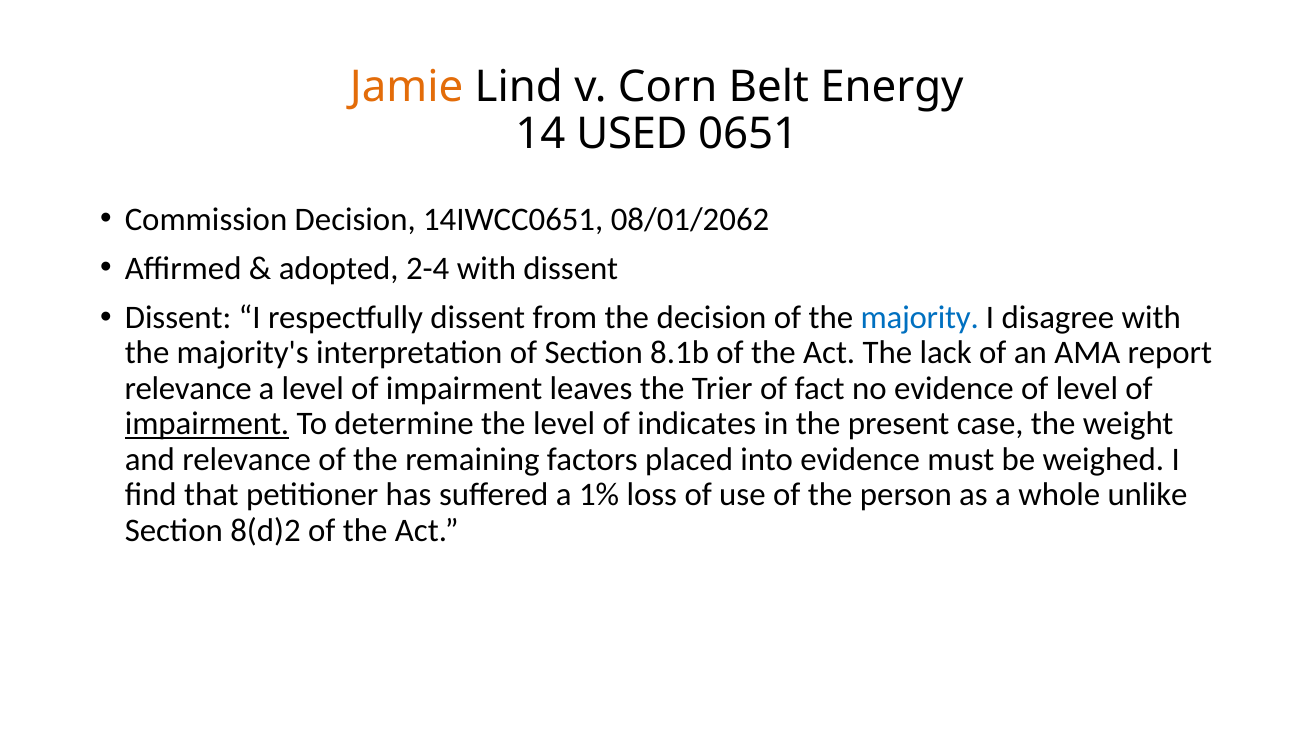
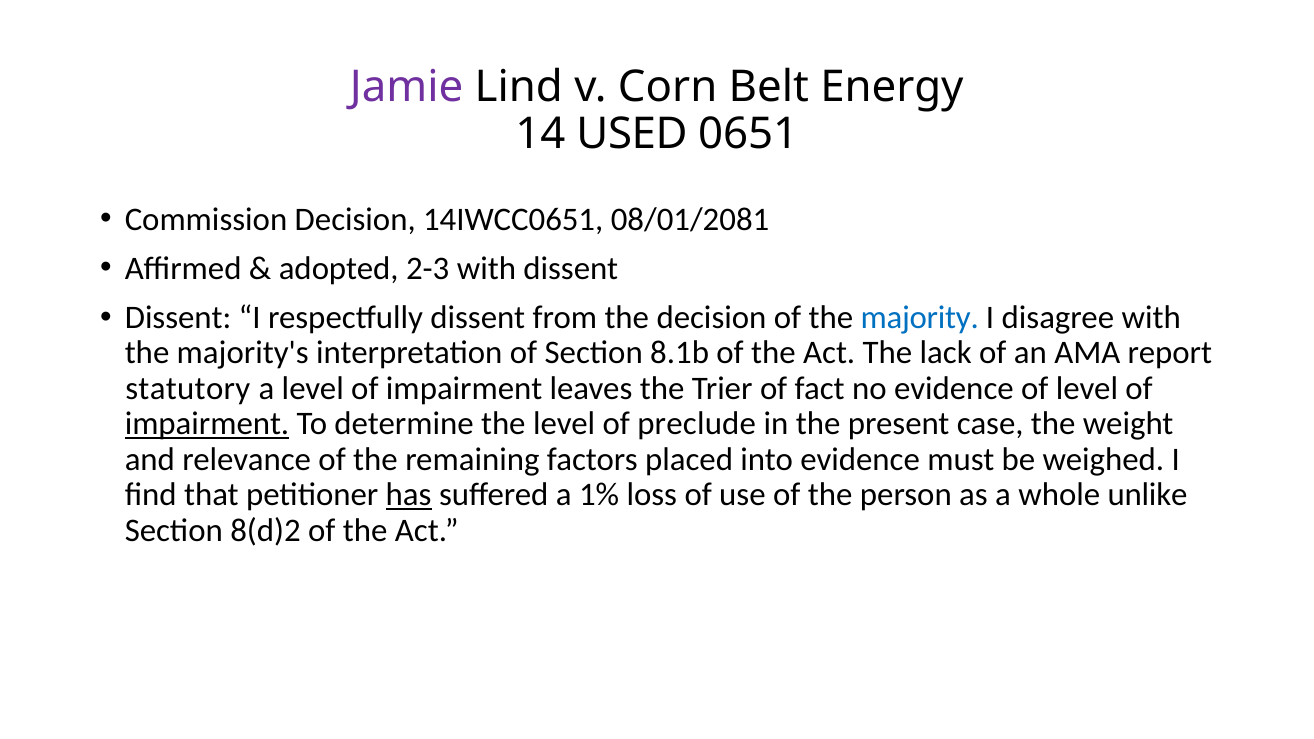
Jamie colour: orange -> purple (407, 87)
08/01/2062: 08/01/2062 -> 08/01/2081 (690, 219)
2-4: 2-4 -> 2-3 (428, 268)
relevance: relevance -> statutory (188, 388)
indicates: indicates -> preclude (697, 424)
has underline: none -> present (409, 495)
